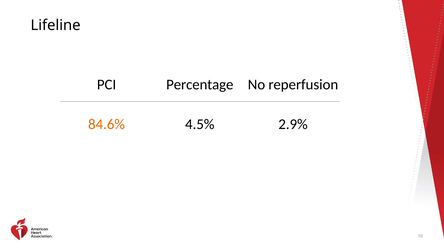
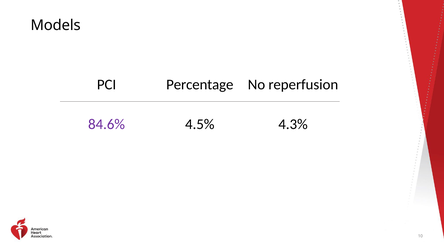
Lifeline: Lifeline -> Models (56, 25)
84.6% colour: orange -> purple (107, 124)
2.9%: 2.9% -> 4.3% (293, 124)
